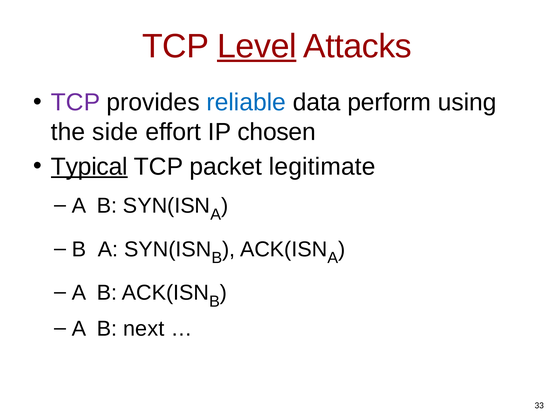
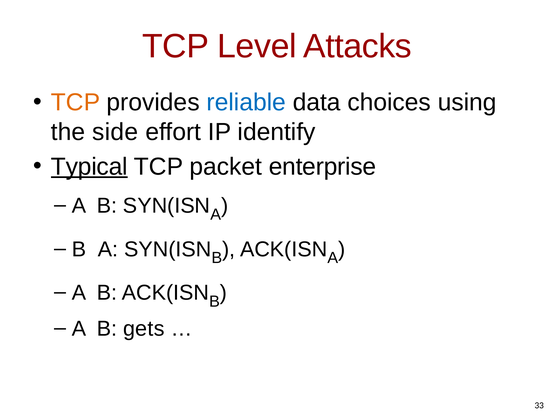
Level underline: present -> none (257, 46)
TCP colour: purple -> orange (76, 102)
perform: perform -> choices (389, 102)
chosen: chosen -> identify (277, 132)
legitimate: legitimate -> enterprise (322, 166)
next: next -> gets (144, 328)
